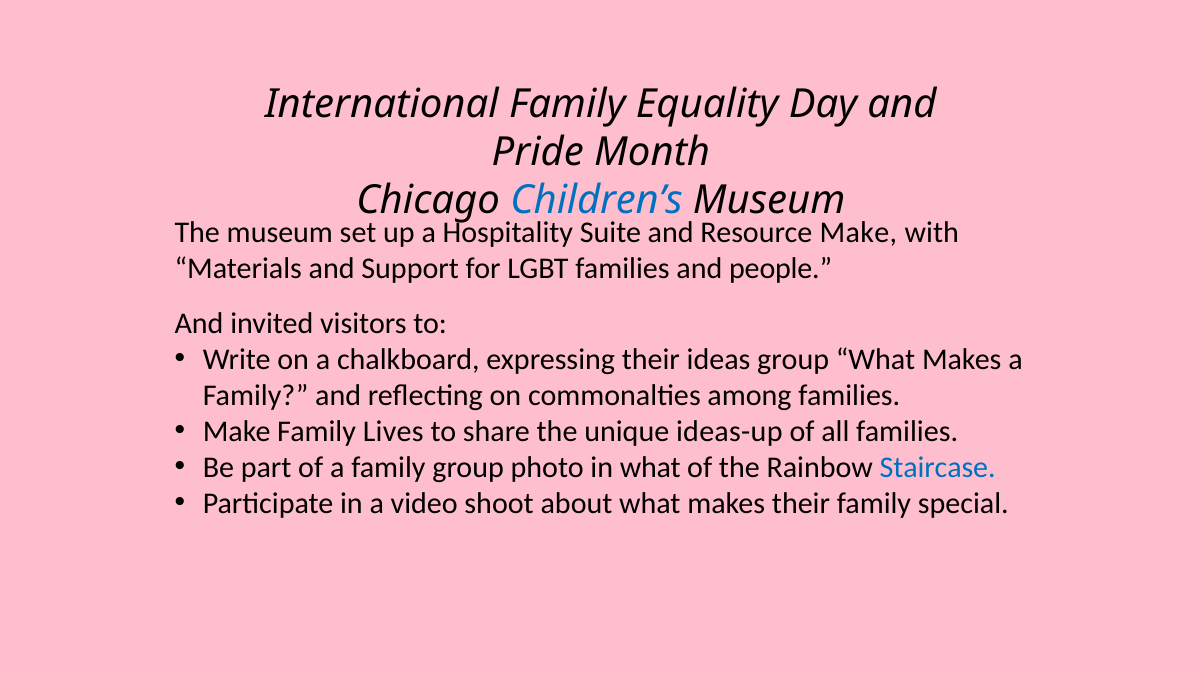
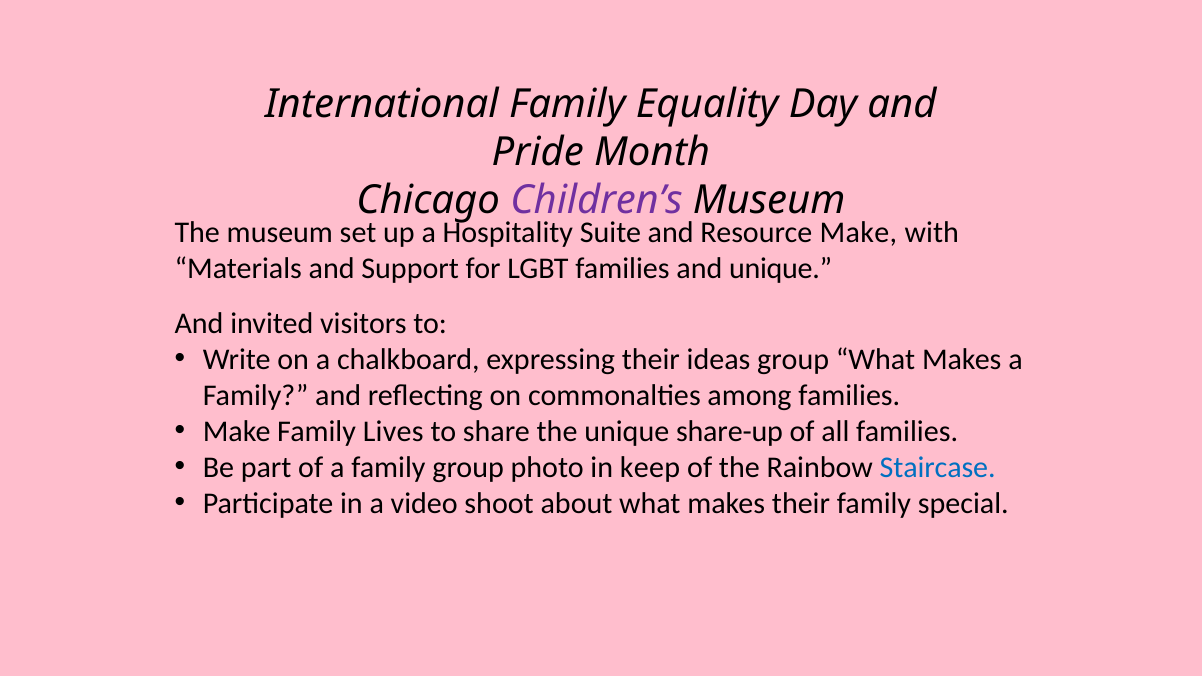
Children’s colour: blue -> purple (597, 201)
and people: people -> unique (781, 269)
ideas-up: ideas-up -> share-up (730, 431)
in what: what -> keep (650, 467)
